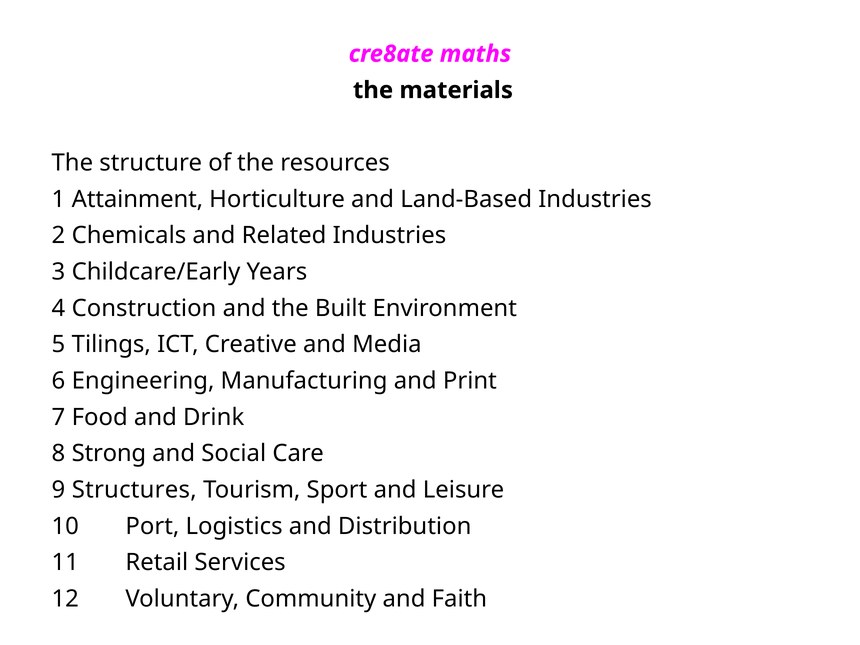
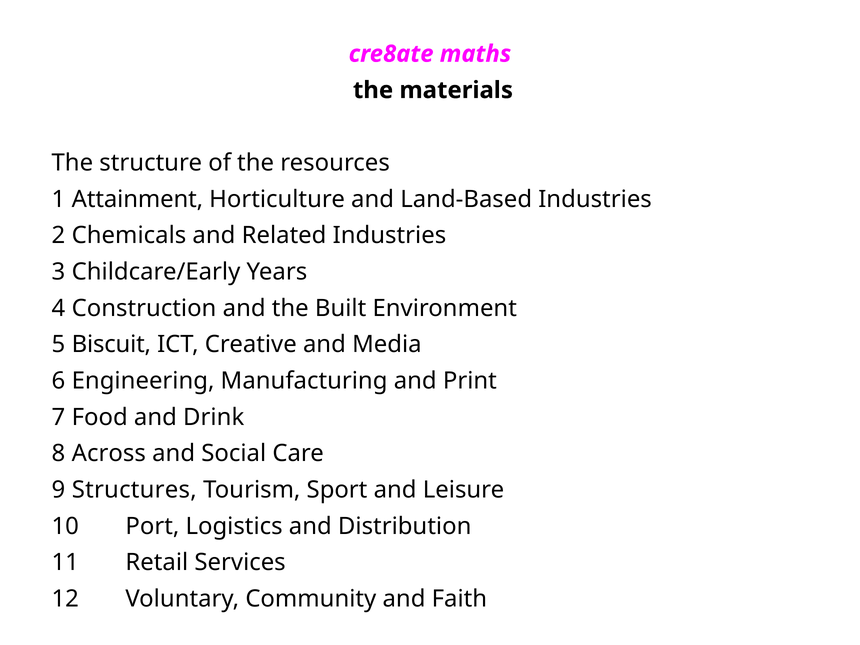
Tilings: Tilings -> Biscuit (111, 345)
Strong: Strong -> Across (109, 454)
